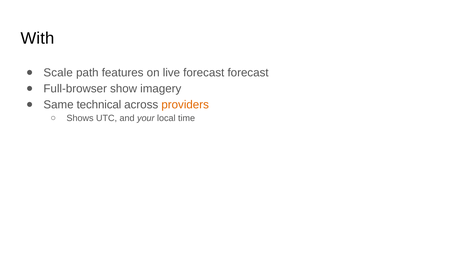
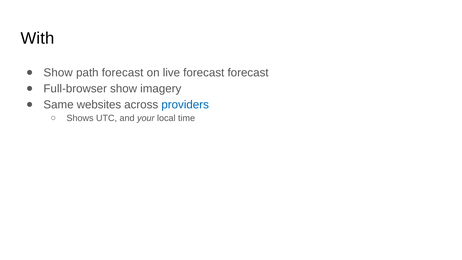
Scale: Scale -> Show (58, 73)
path features: features -> forecast (123, 73)
technical: technical -> websites (99, 105)
providers colour: orange -> blue (185, 105)
